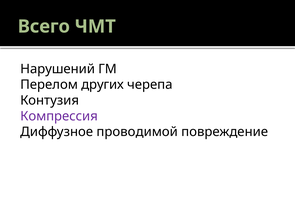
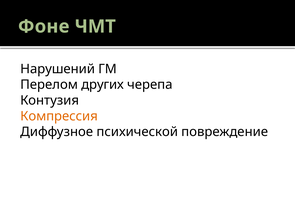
Всего: Всего -> Фоне (44, 27)
Компрессия colour: purple -> orange (59, 116)
проводимой: проводимой -> психической (137, 132)
